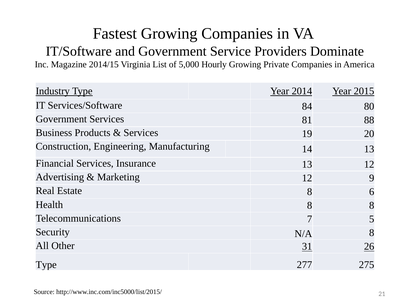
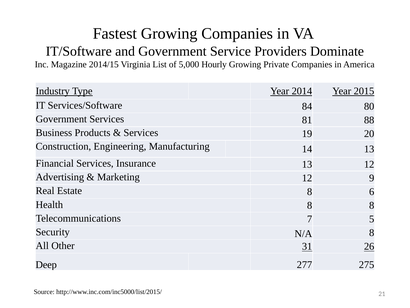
Type: Type -> Deep (46, 264)
